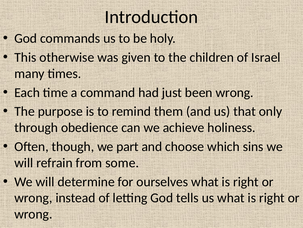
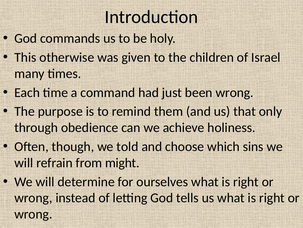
part: part -> told (127, 146)
some: some -> might (122, 162)
